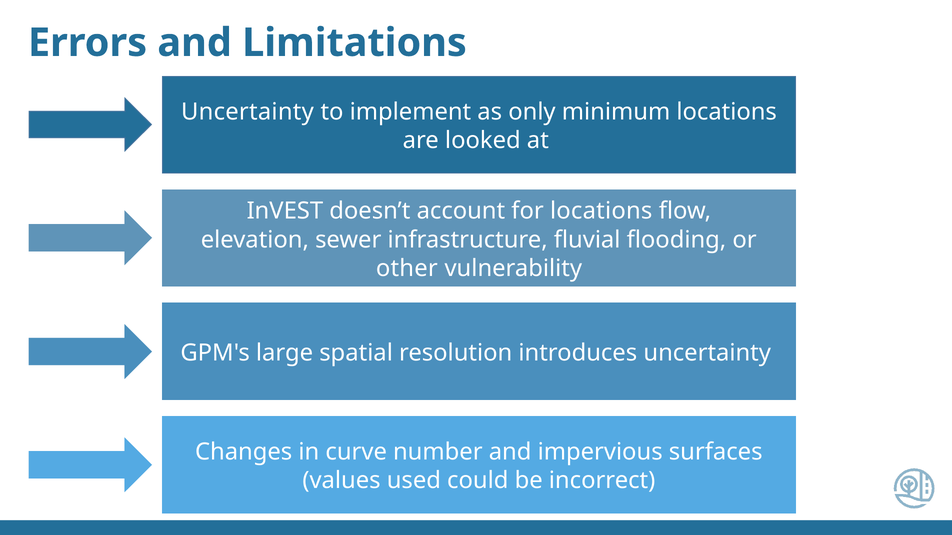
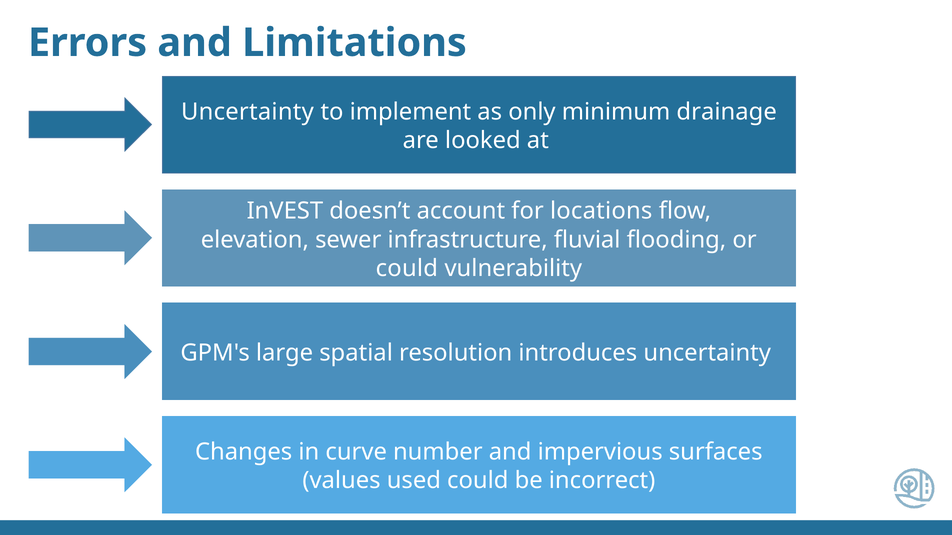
minimum locations: locations -> drainage (727, 112)
other: other -> could (407, 268)
